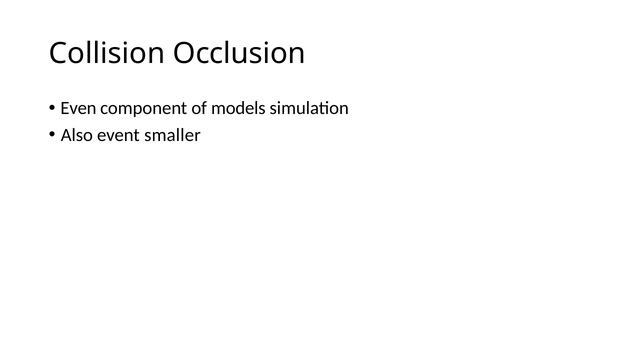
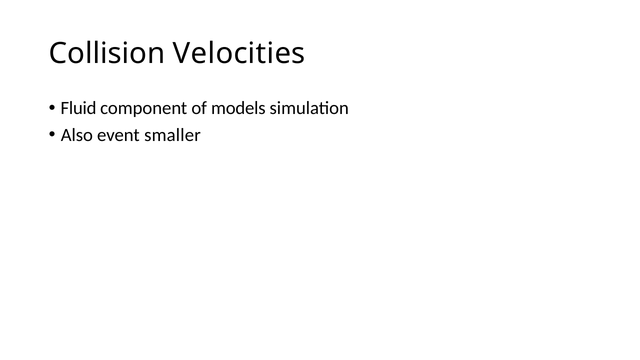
Occlusion: Occlusion -> Velocities (239, 54)
Even: Even -> Fluid (79, 108)
